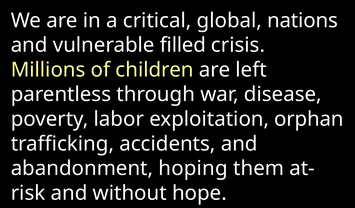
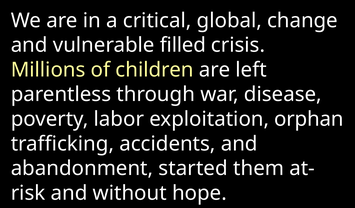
nations: nations -> change (302, 21)
hoping: hoping -> started (193, 168)
